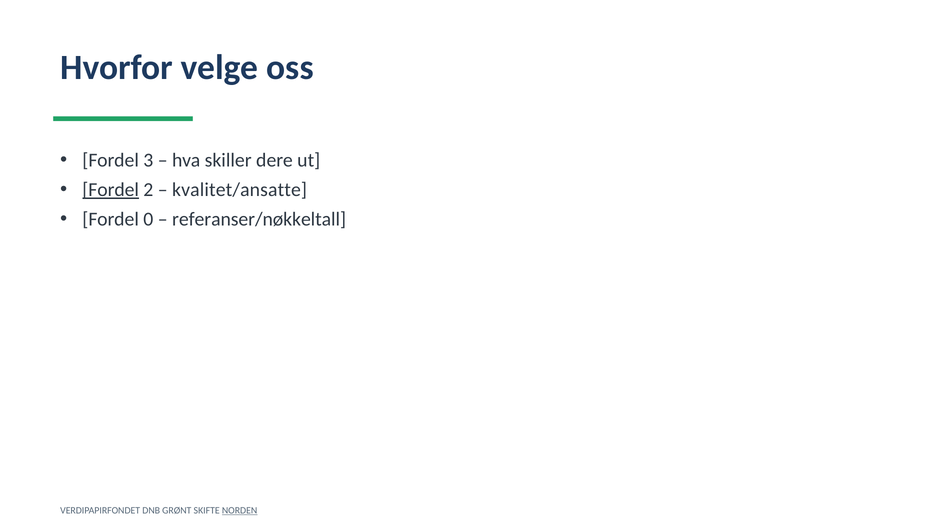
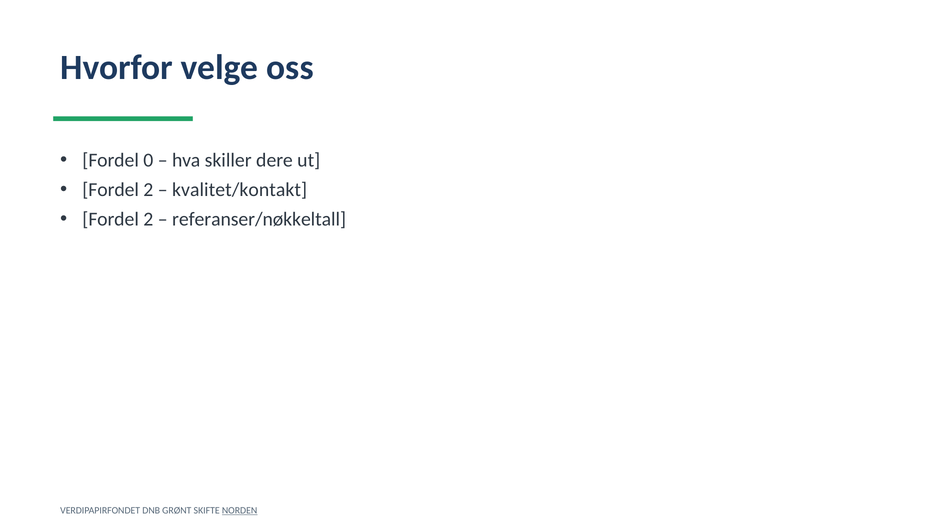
3: 3 -> 0 (148, 160)
Fordel underline: present -> none (111, 190)
kvalitet/ansatte: kvalitet/ansatte -> kvalitet/kontakt (240, 190)
0: 0 -> 2 (148, 219)
